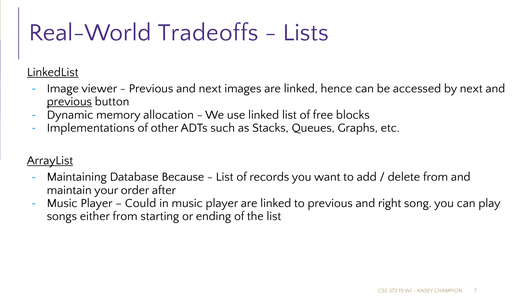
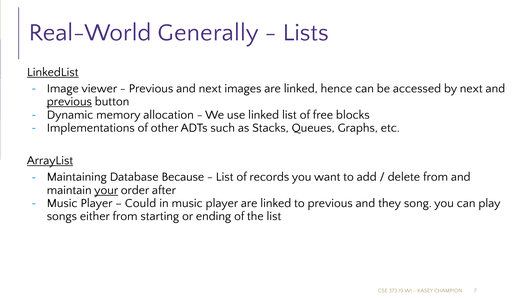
Tradeoffs: Tradeoffs -> Generally (208, 32)
your underline: none -> present (106, 190)
right: right -> they (390, 203)
